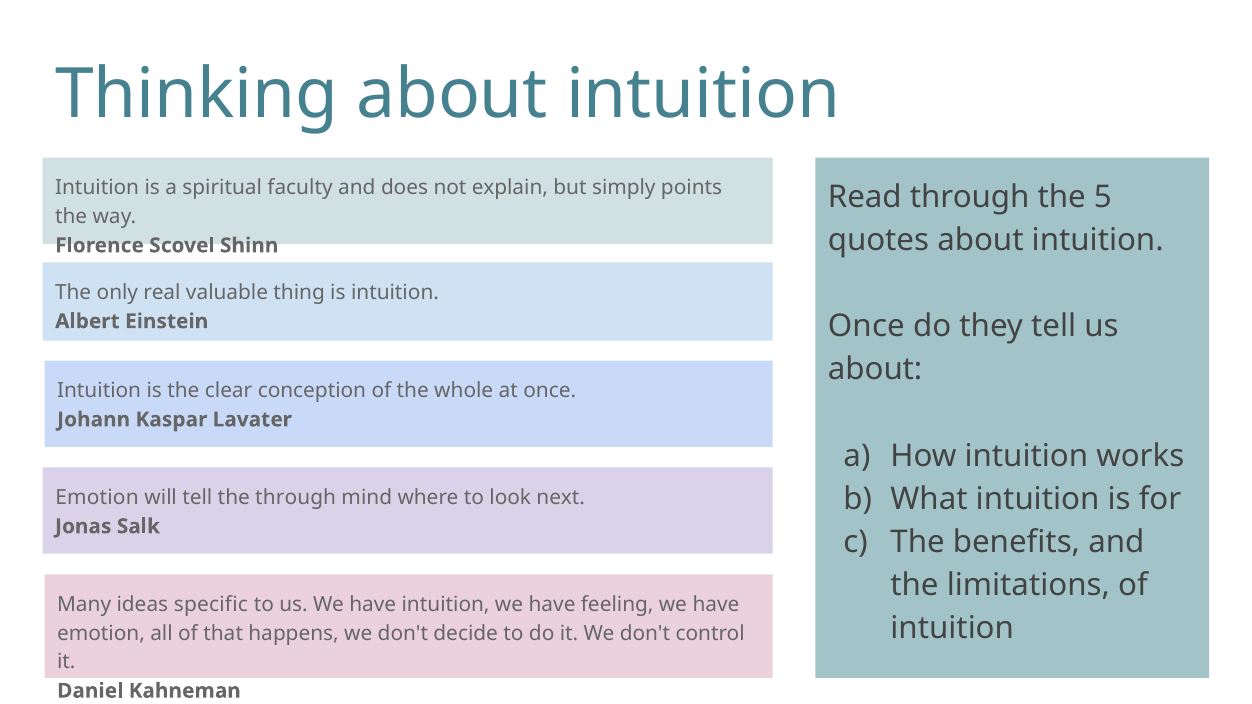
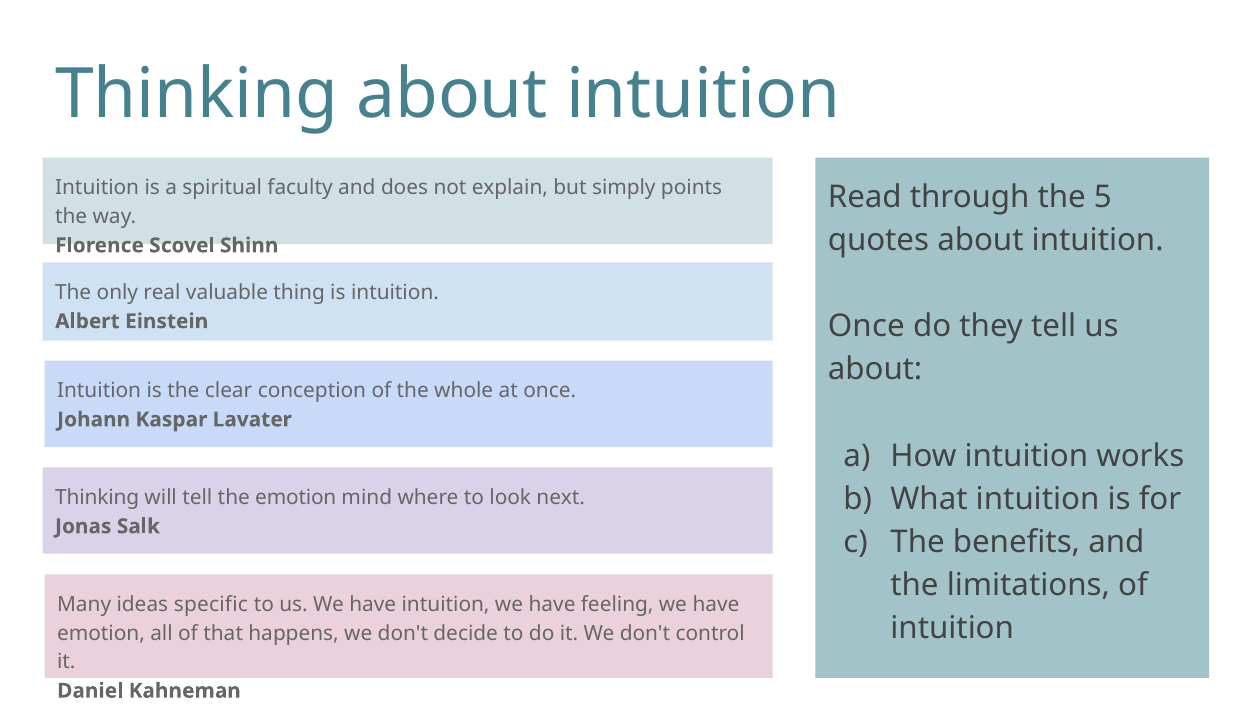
Emotion: Emotion -> Thinking (97, 498)
the through: through -> emotion (296, 498)
